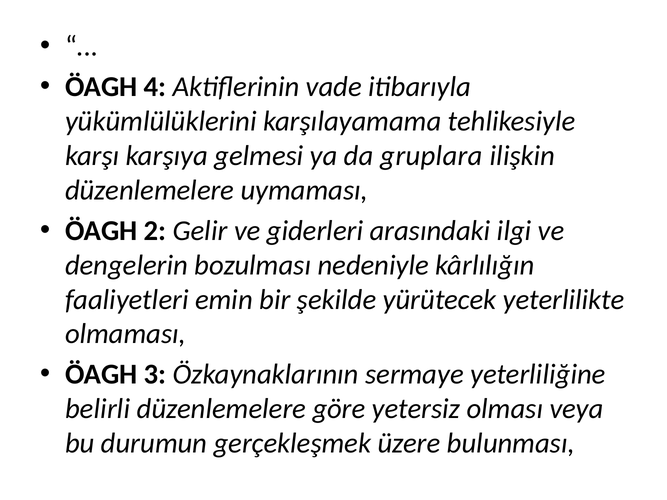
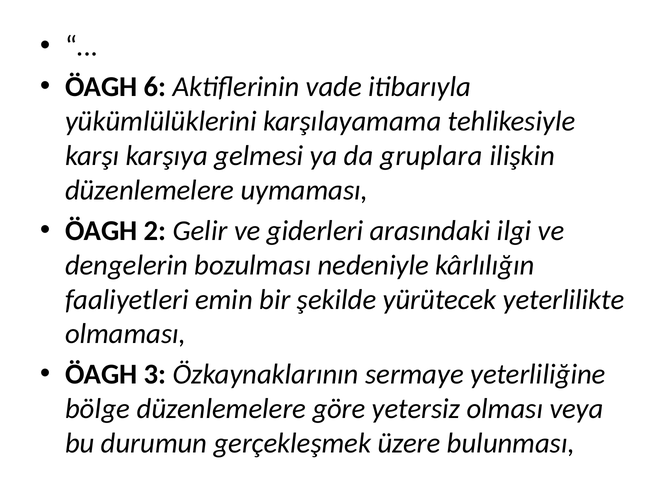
4: 4 -> 6 (155, 87)
belirli: belirli -> bölge (98, 409)
